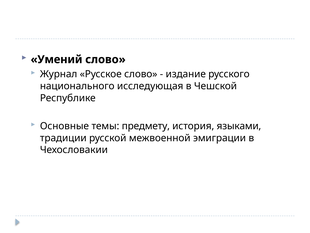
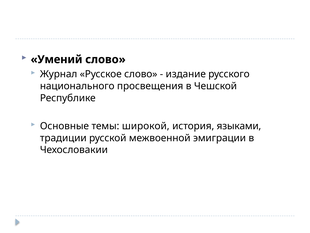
исследующая: исследующая -> просвещения (150, 86)
предмету: предмету -> широкой (146, 126)
